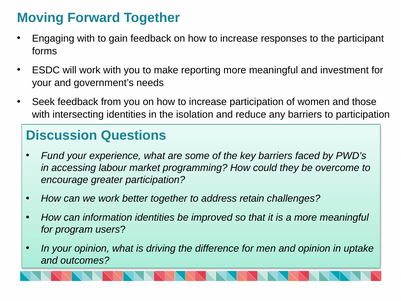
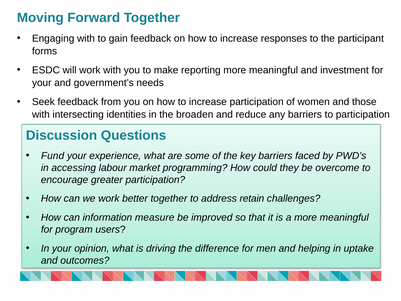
isolation: isolation -> broaden (195, 115)
information identities: identities -> measure (155, 217)
and opinion: opinion -> helping (314, 248)
